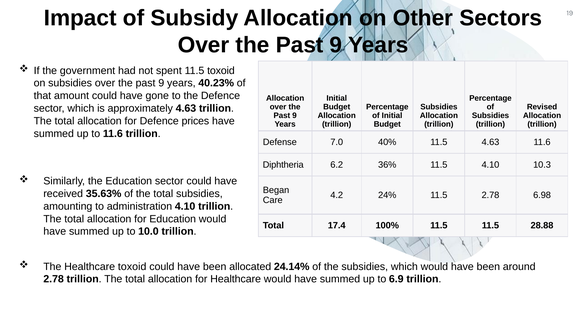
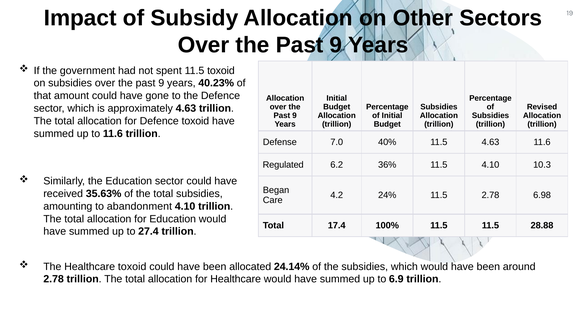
Defence prices: prices -> toxoid (195, 121)
Diphtheria: Diphtheria -> Regulated (283, 165)
administration: administration -> abandonment (139, 207)
10.0: 10.0 -> 27.4 (148, 232)
